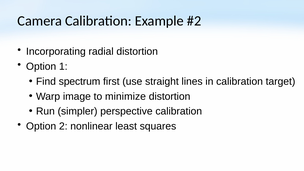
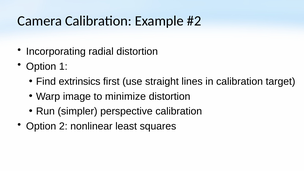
spectrum: spectrum -> extrinsics (80, 81)
